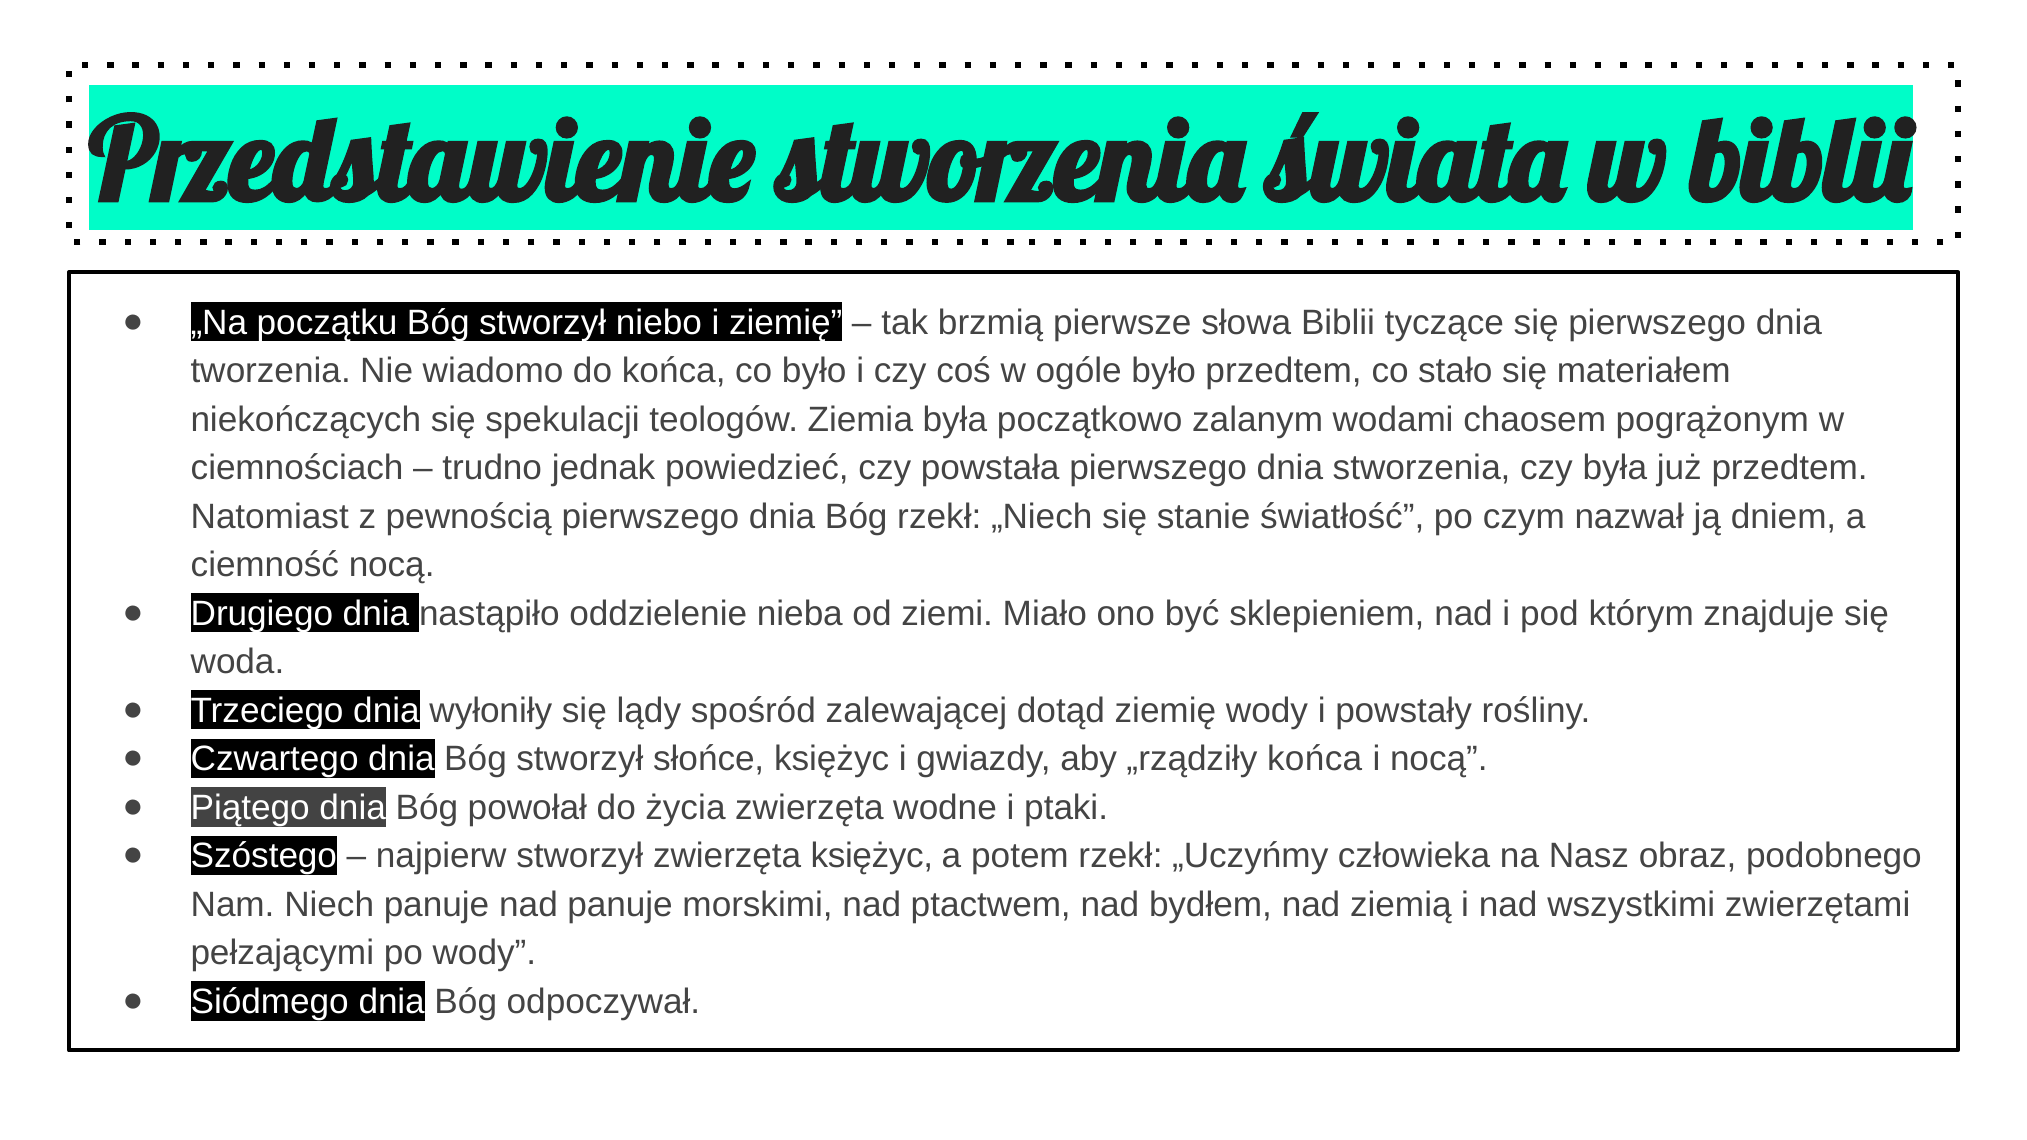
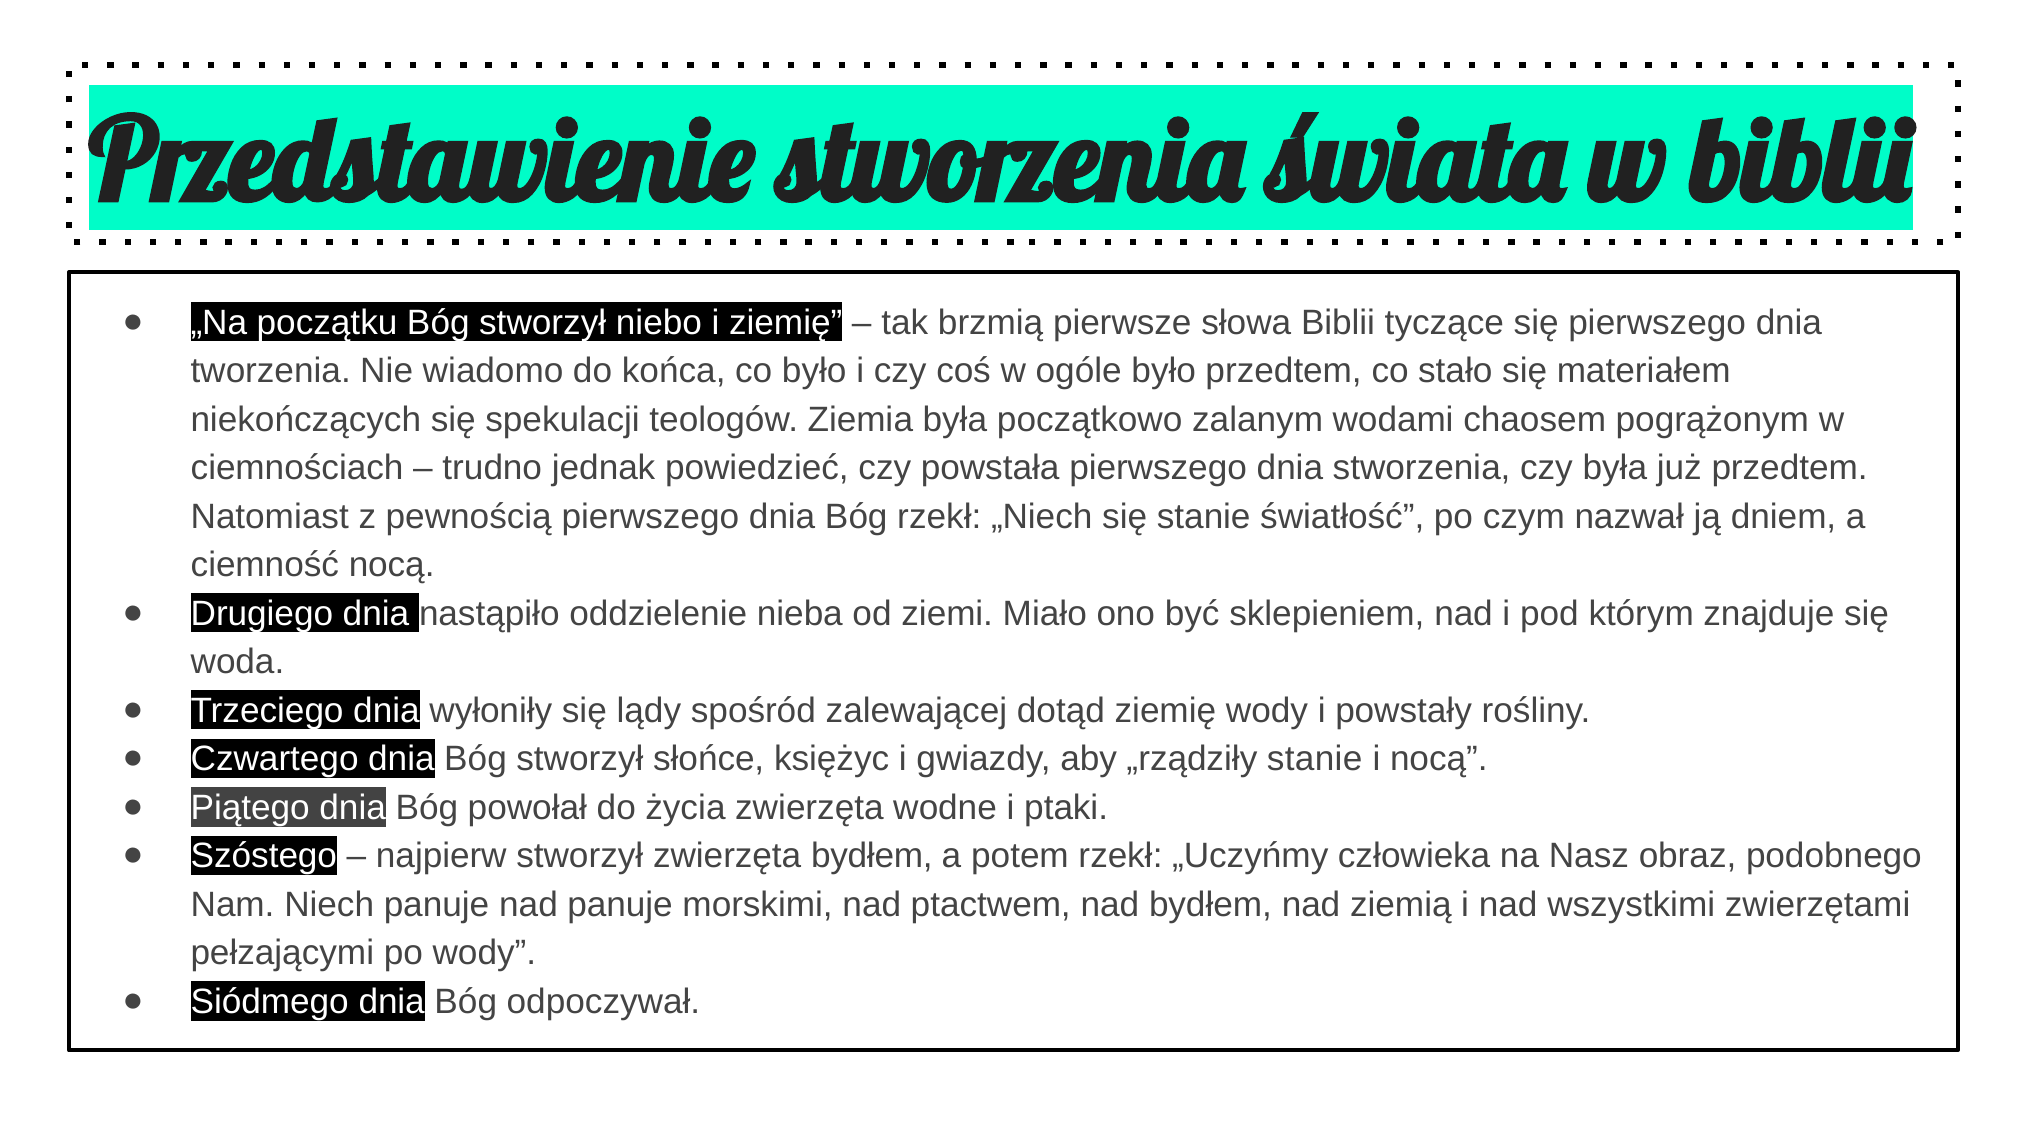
„rządziły końca: końca -> stanie (1315, 759)
zwierzęta księżyc: księżyc -> bydłem (872, 856)
